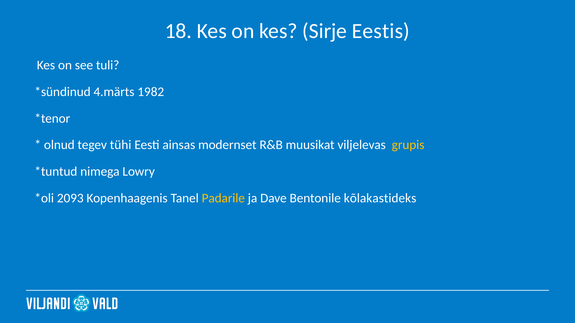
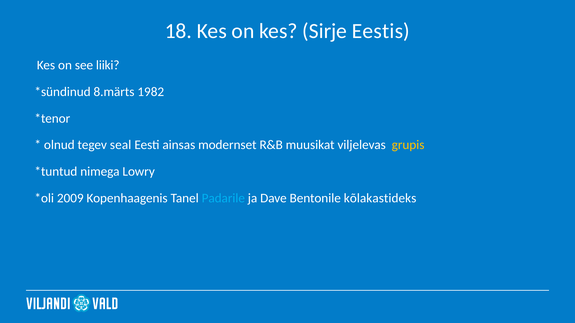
tuli: tuli -> liiki (108, 65)
4.märts: 4.märts -> 8.märts (114, 92)
tühi: tühi -> seal (121, 145)
2093: 2093 -> 2009 (70, 198)
Padarile colour: yellow -> light blue (223, 198)
